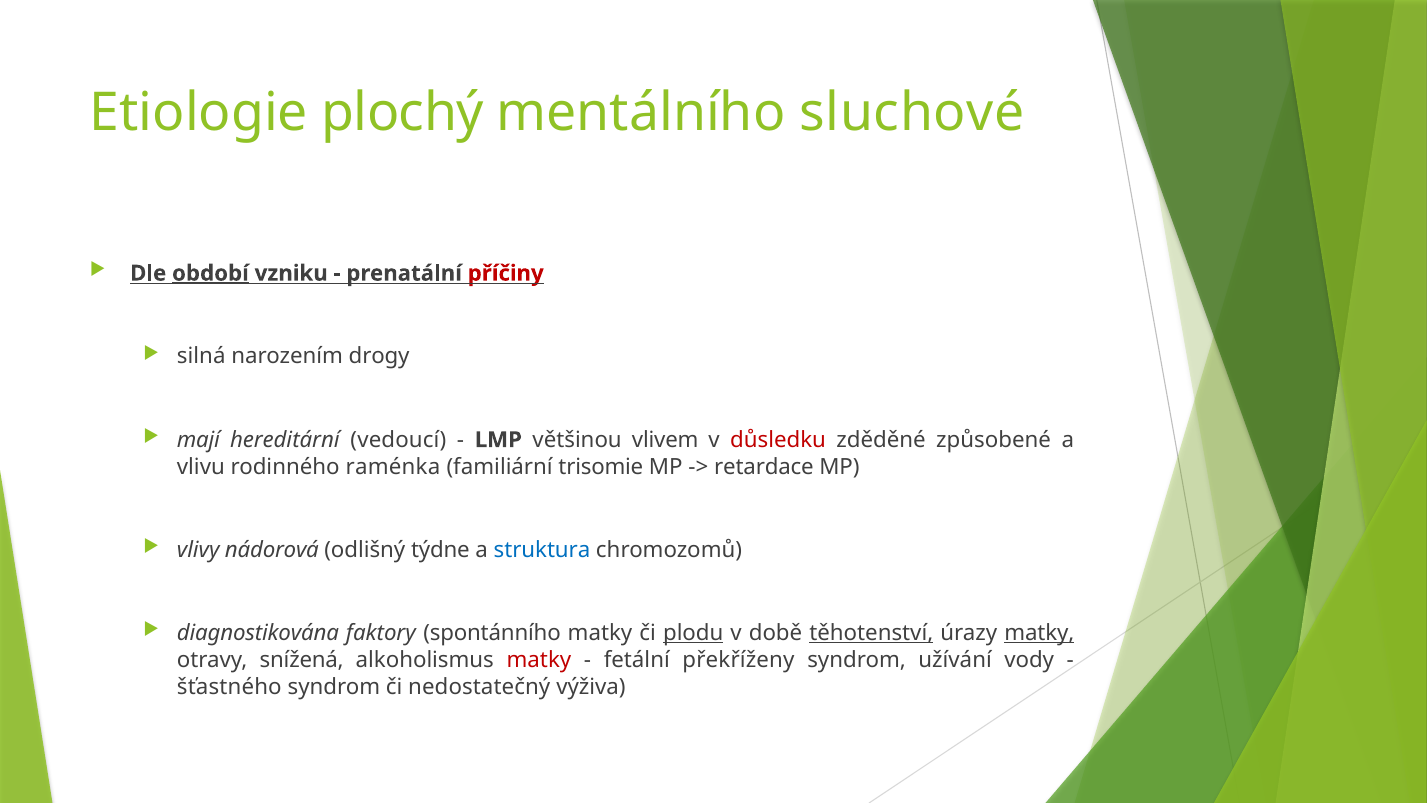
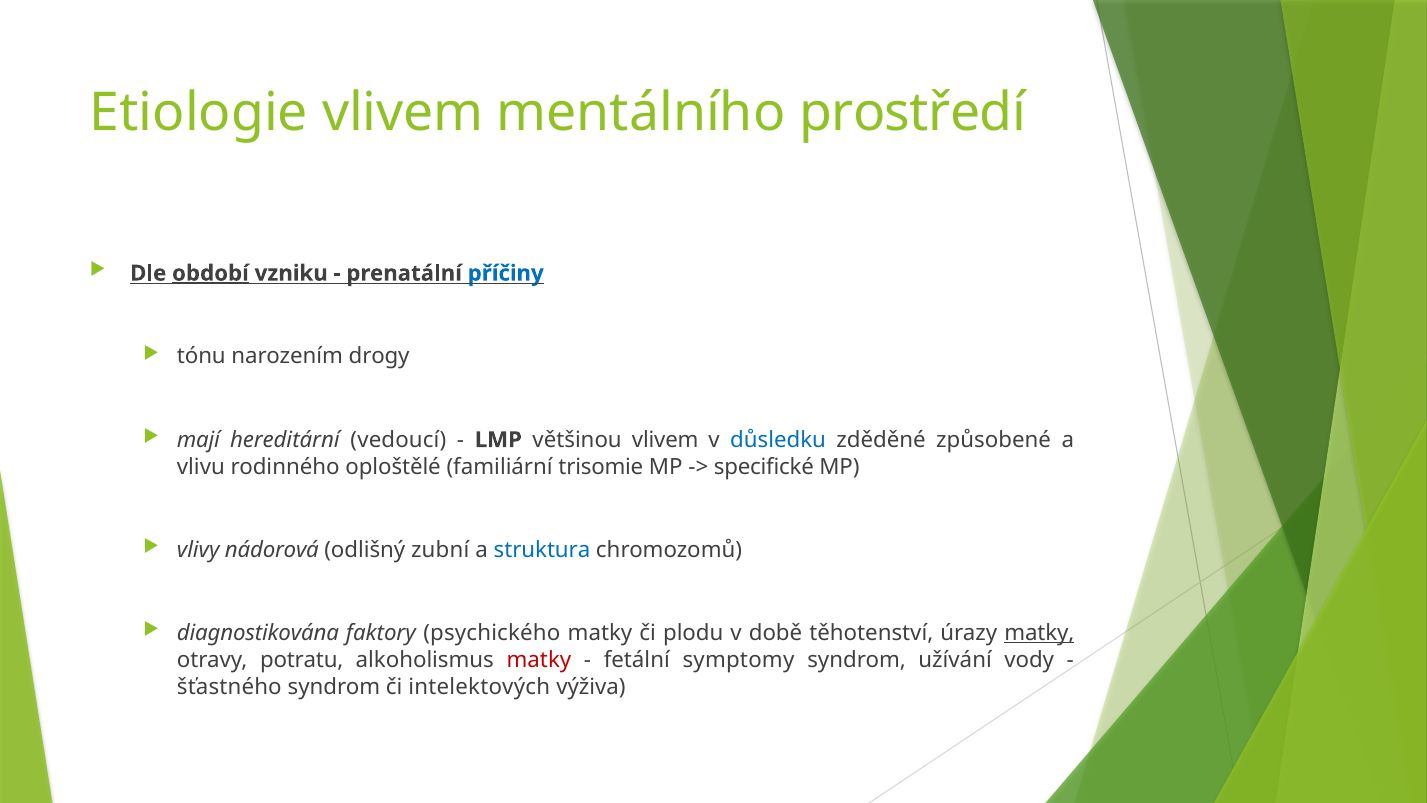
Etiologie plochý: plochý -> vlivem (403, 113)
sluchové: sluchové -> prostředí (913, 113)
příčiny colour: red -> blue (506, 273)
silná: silná -> tónu (201, 356)
důsledku colour: red -> blue (778, 440)
raménka: raménka -> oploštělé (393, 466)
retardace: retardace -> specifické (764, 466)
týdne: týdne -> zubní (440, 550)
spontánního: spontánního -> psychického (492, 633)
plodu underline: present -> none (693, 633)
těhotenství underline: present -> none (871, 633)
snížená: snížená -> potratu (302, 660)
překříženy: překříženy -> symptomy (738, 660)
nedostatečný: nedostatečný -> intelektových (479, 686)
